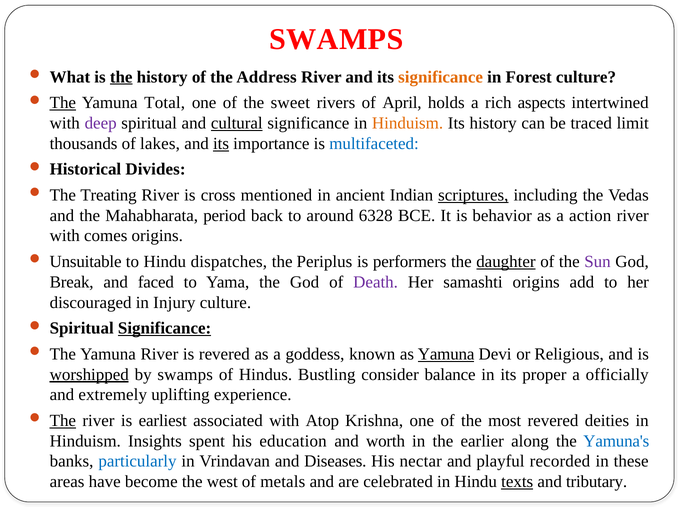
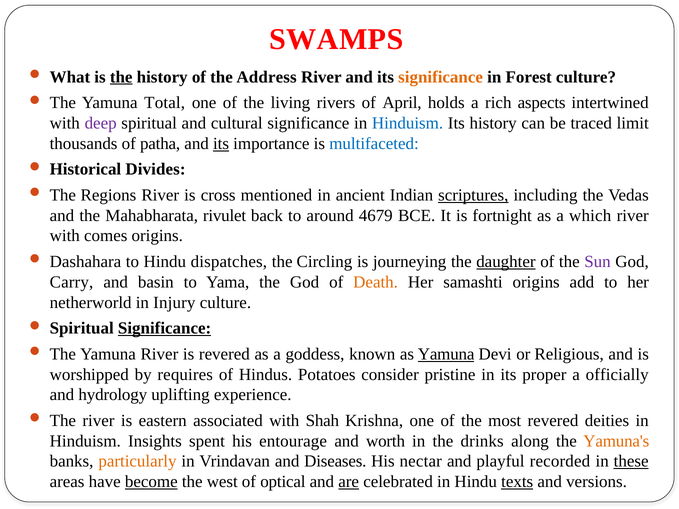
The underline: present -> none (63, 103)
sweet: sweet -> living (290, 103)
cultural underline: present -> none (237, 123)
Hinduism colour: orange -> blue (408, 123)
lakes: lakes -> patha (160, 144)
Treating: Treating -> Regions (108, 195)
period: period -> rivulet (225, 216)
6328: 6328 -> 4679 (376, 216)
behavior: behavior -> fortnight (502, 216)
action: action -> which (590, 216)
Unsuitable: Unsuitable -> Dashahara (85, 262)
Periplus: Periplus -> Circling (324, 262)
performers: performers -> journeying (410, 262)
Break: Break -> Carry (71, 282)
faced: faced -> basin (156, 282)
Death colour: purple -> orange (376, 282)
discouraged: discouraged -> netherworld (91, 303)
worshipped underline: present -> none (89, 375)
by swamps: swamps -> requires (185, 375)
Bustling: Bustling -> Potatoes (327, 375)
balance: balance -> pristine (450, 375)
extremely: extremely -> hydrology (113, 395)
The underline: present -> none (63, 421)
earliest: earliest -> eastern (163, 421)
Atop: Atop -> Shah (322, 421)
education: education -> entourage (293, 441)
earlier: earlier -> drinks (482, 441)
Yamuna's colour: blue -> orange (616, 441)
particularly colour: blue -> orange (137, 462)
these underline: none -> present (631, 462)
become underline: none -> present (151, 482)
metals: metals -> optical (283, 482)
are underline: none -> present (349, 482)
tributary: tributary -> versions (597, 482)
